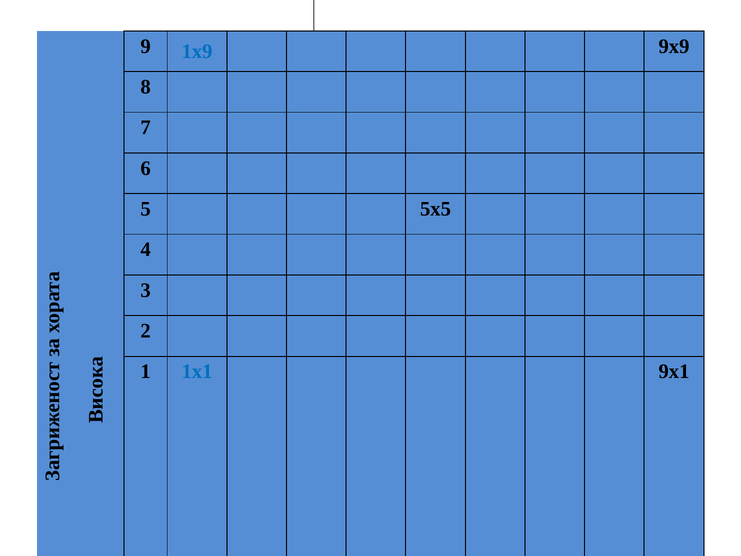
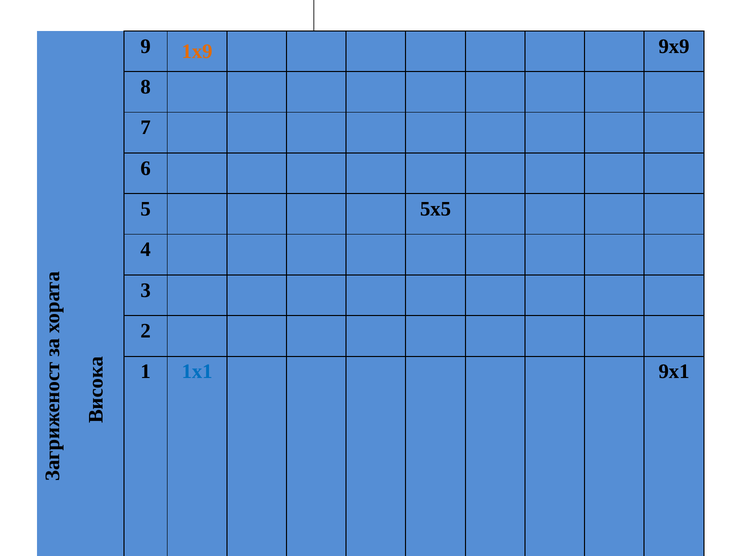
1х9 colour: blue -> orange (197, 51)
